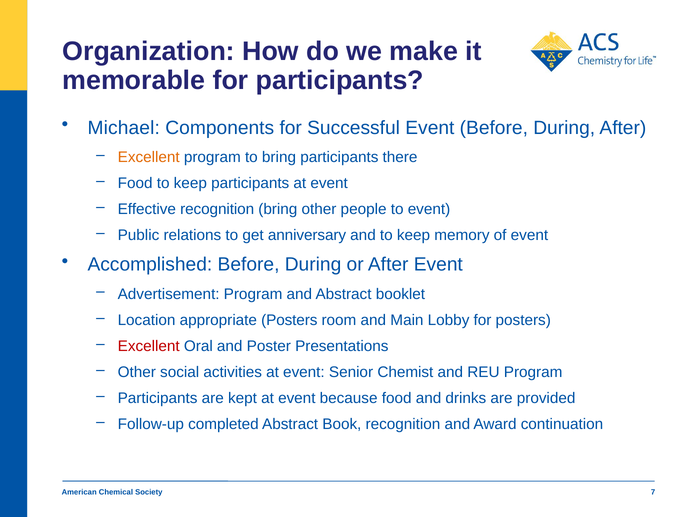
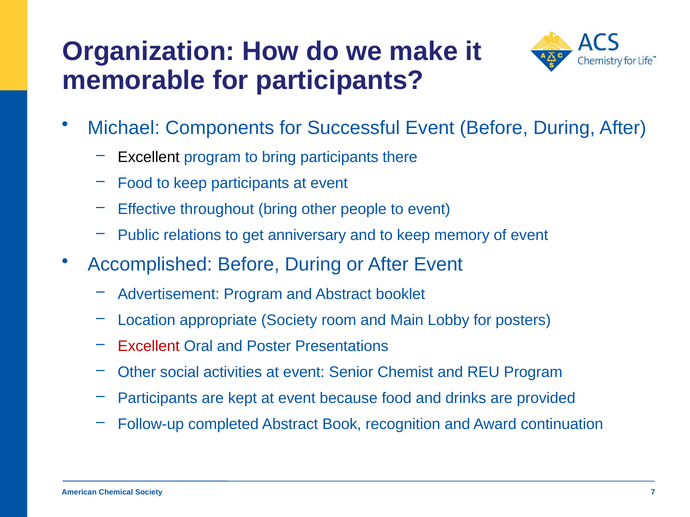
Excellent colour: orange -> black (149, 157)
Effective recognition: recognition -> throughout (217, 210)
appropriate Posters: Posters -> Society (289, 320)
